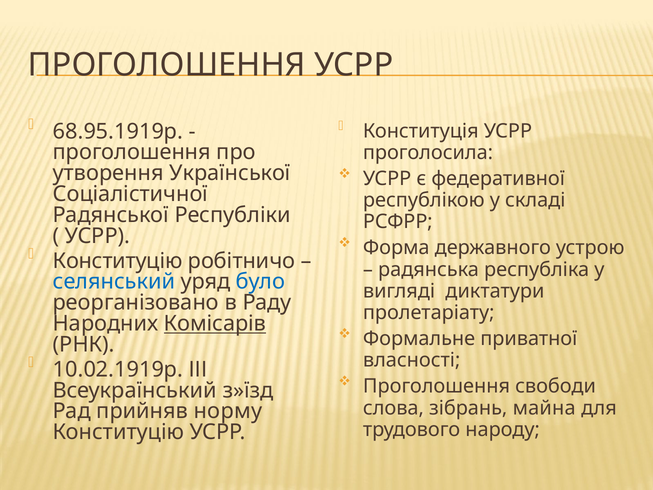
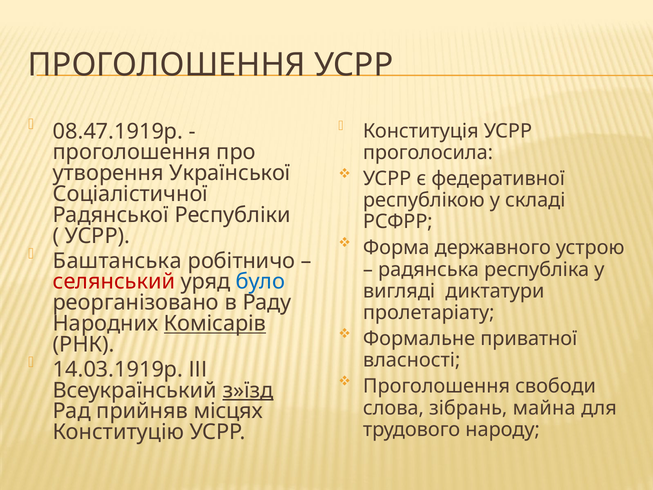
68.95.1919р: 68.95.1919р -> 08.47.1919р (118, 131)
Конституцію: Конституцію -> Баштанська (117, 261)
селянський colour: blue -> red (114, 282)
10.02.1919р: 10.02.1919р -> 14.03.1919р (118, 369)
з»їзд underline: none -> present (248, 390)
норму: норму -> місцях (228, 411)
